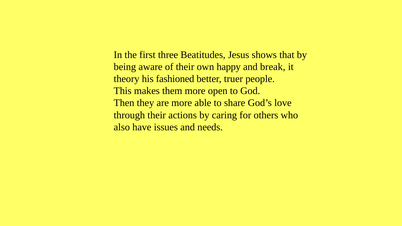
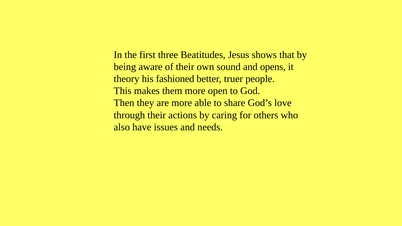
happy: happy -> sound (229, 67)
break: break -> opens (273, 67)
